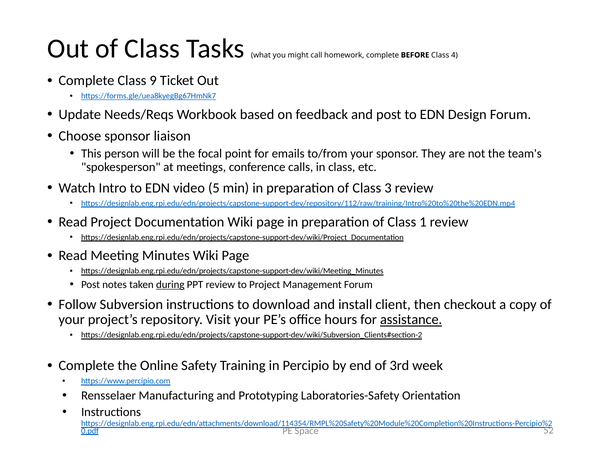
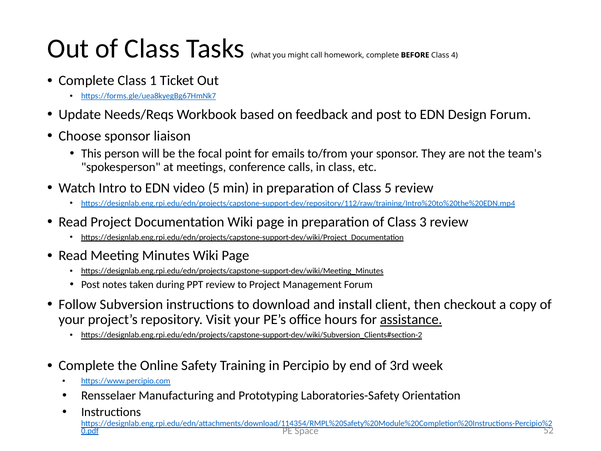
9: 9 -> 1 (153, 81)
Class 3: 3 -> 5 (388, 188)
1: 1 -> 3 (423, 222)
during underline: present -> none (170, 285)
